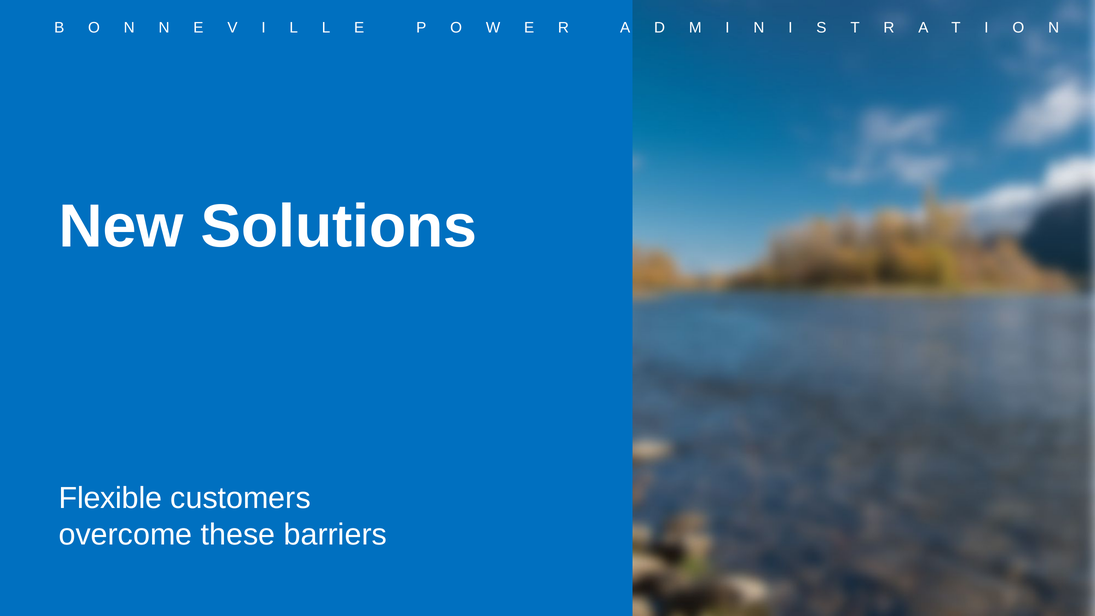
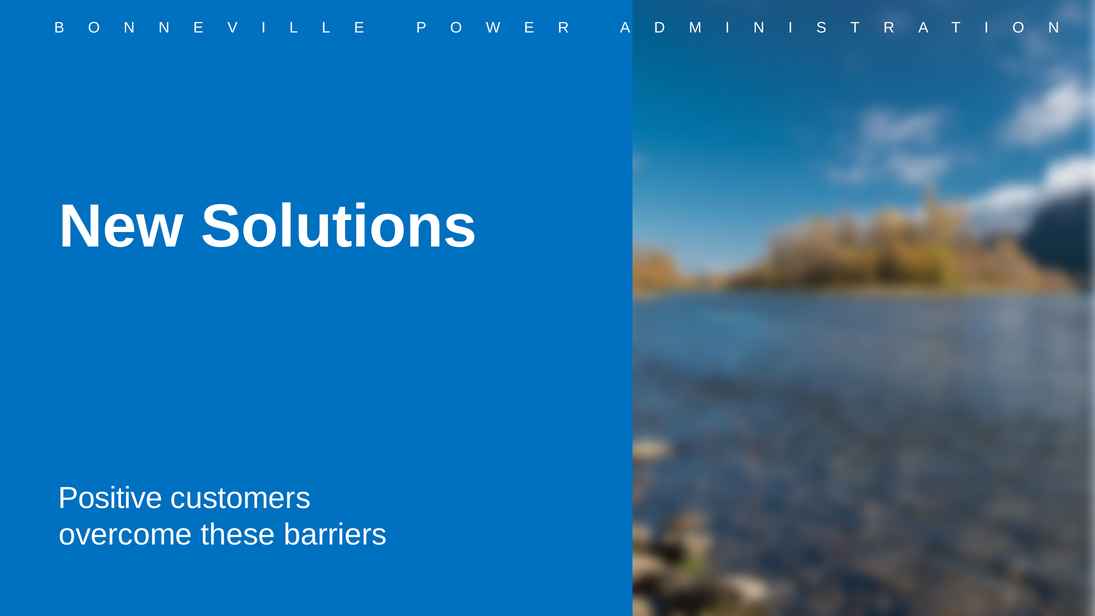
Flexible: Flexible -> Positive (111, 498)
